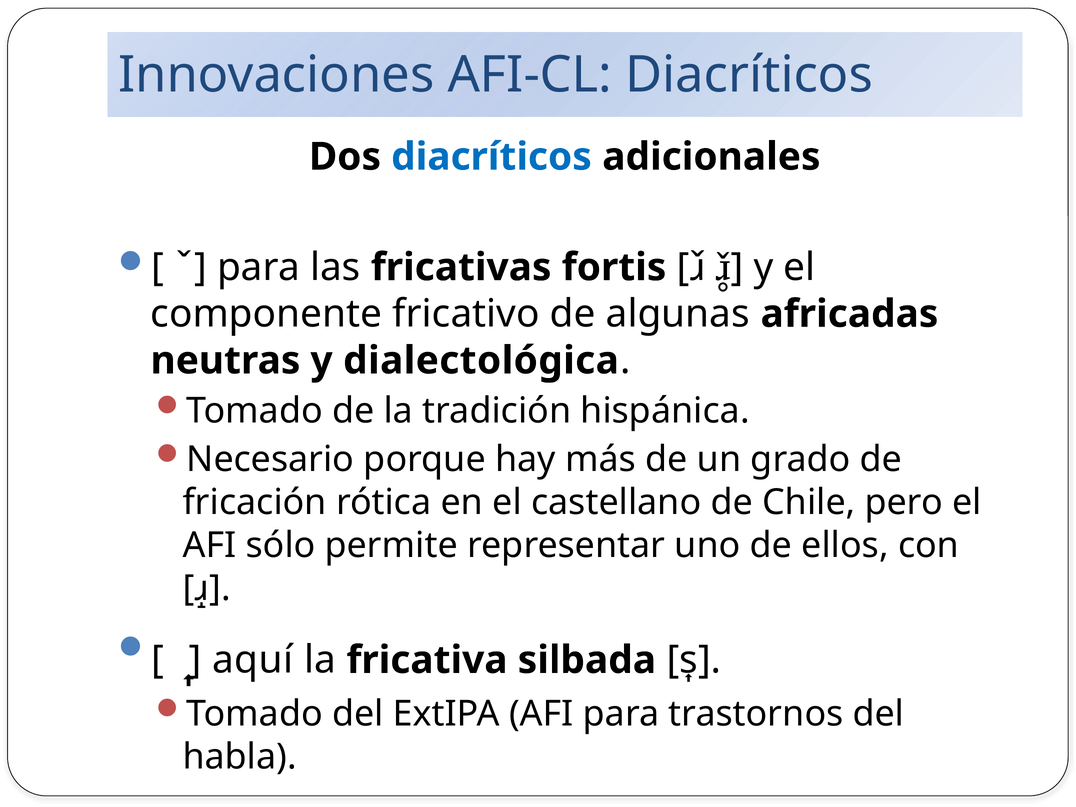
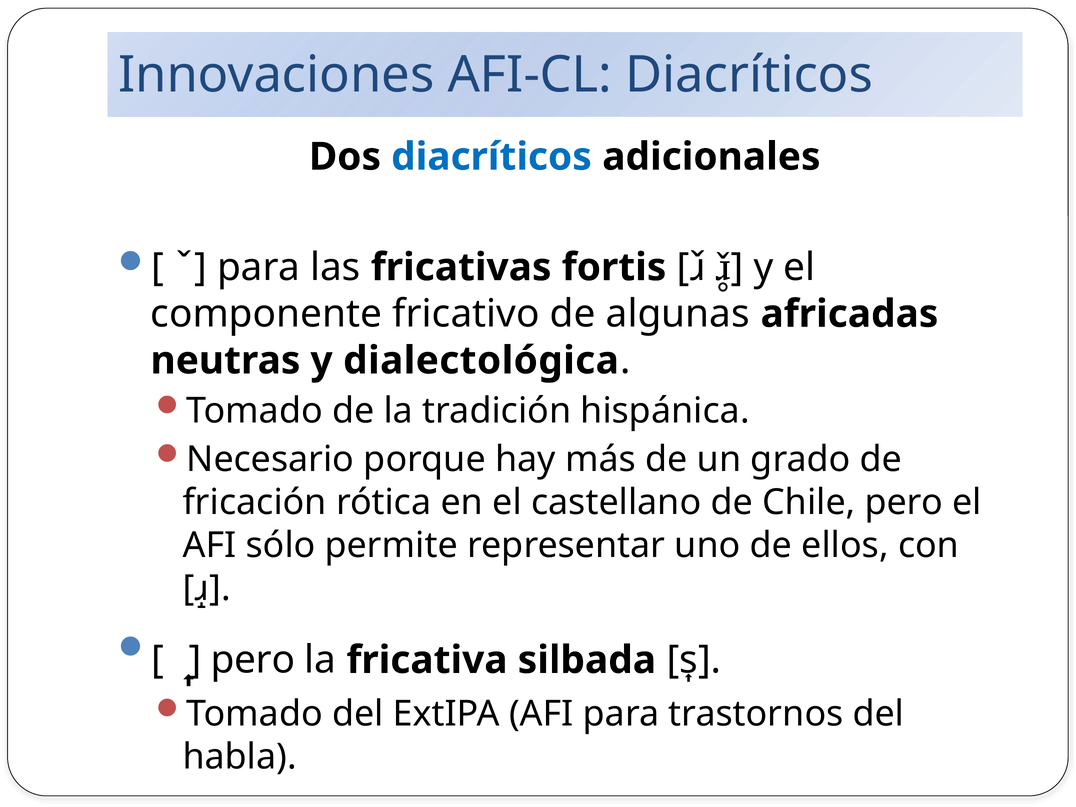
aquí: aquí -> pero (253, 660)
